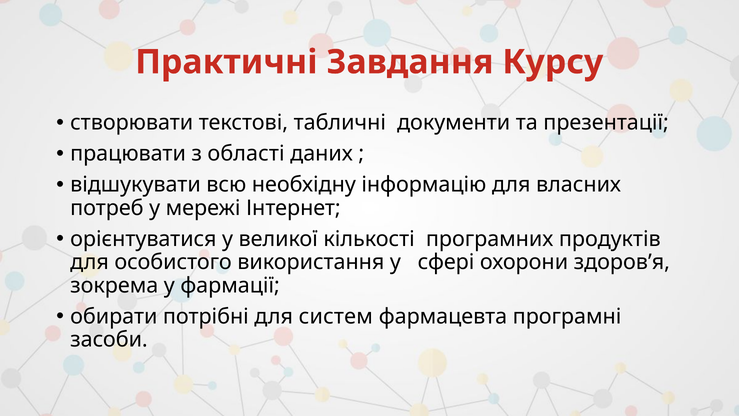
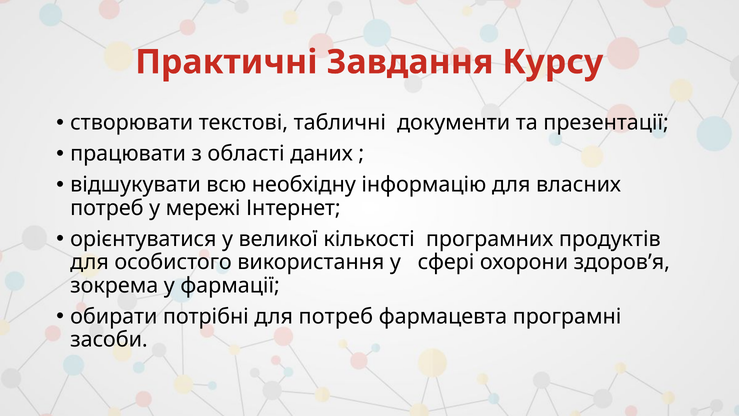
для систем: систем -> потреб (336, 316)
